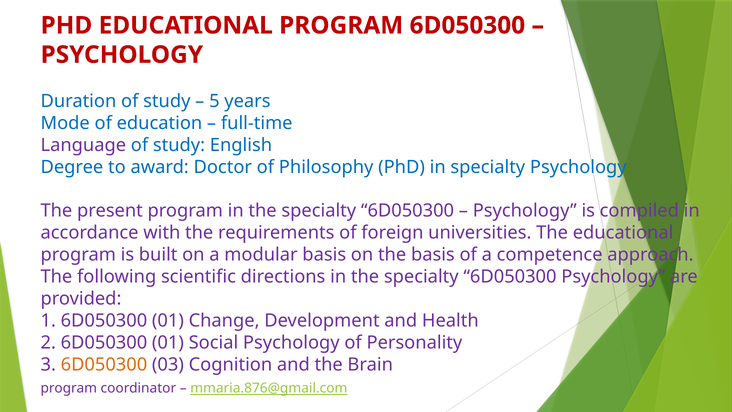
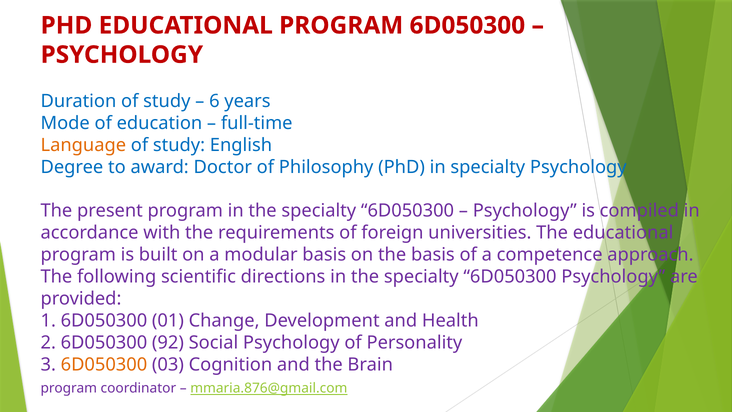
5: 5 -> 6 (214, 101)
Language colour: purple -> orange (83, 145)
2 6D050300 01: 01 -> 92 (168, 343)
